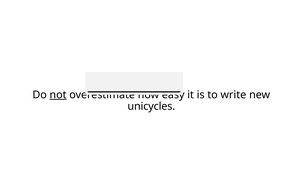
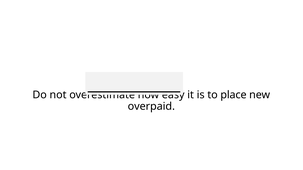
not underline: present -> none (58, 95)
write: write -> place (233, 95)
unicycles: unicycles -> overpaid (151, 107)
